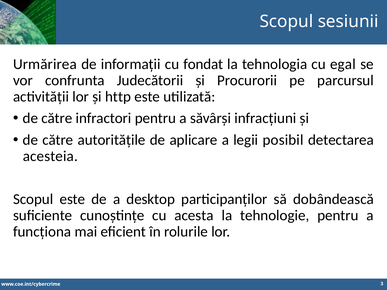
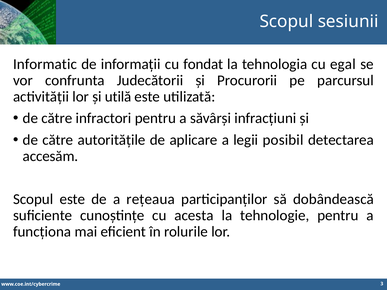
Urmărirea: Urmărirea -> Informatic (45, 64)
http: http -> utilă (118, 97)
acesteia: acesteia -> accesăm (50, 156)
desktop: desktop -> rețeaua (151, 199)
